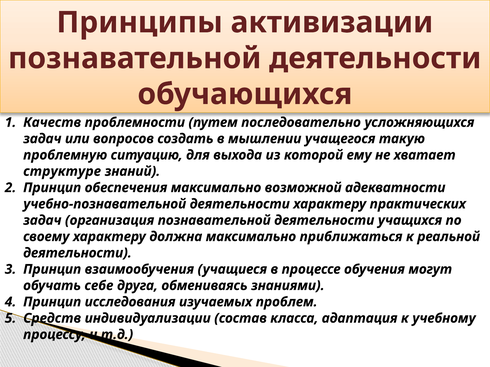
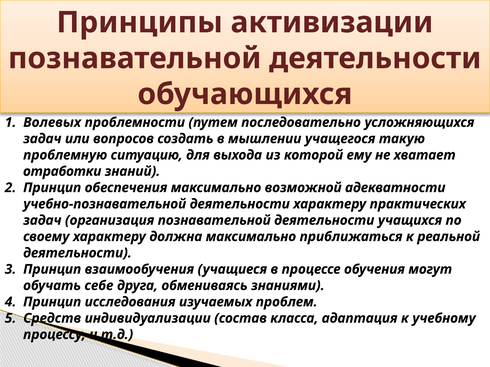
Качеств: Качеств -> Волевых (52, 123)
структуре: структуре -> отработки (62, 172)
